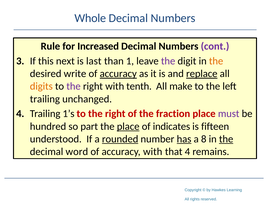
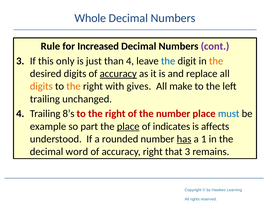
next: next -> only (65, 61)
last: last -> just (94, 61)
than 1: 1 -> 4 (130, 61)
the colour: purple -> blue (168, 61)
desired write: write -> digits (75, 73)
replace underline: present -> none (202, 73)
the colour: purple -> orange (74, 86)
tenth: tenth -> gives (139, 86)
1’s: 1’s -> 8’s (69, 113)
the fraction: fraction -> number (173, 113)
must colour: purple -> blue (229, 113)
hundred: hundred -> example (48, 126)
fifteen: fifteen -> affects (215, 126)
rounded underline: present -> none (120, 139)
8: 8 -> 1 (204, 139)
the underline: present -> none (226, 139)
accuracy with: with -> right (153, 151)
that 4: 4 -> 3 (187, 151)
